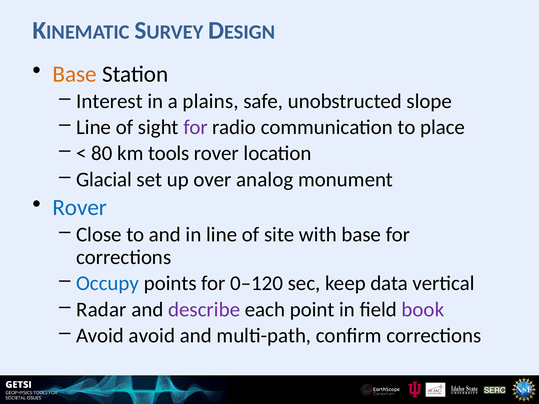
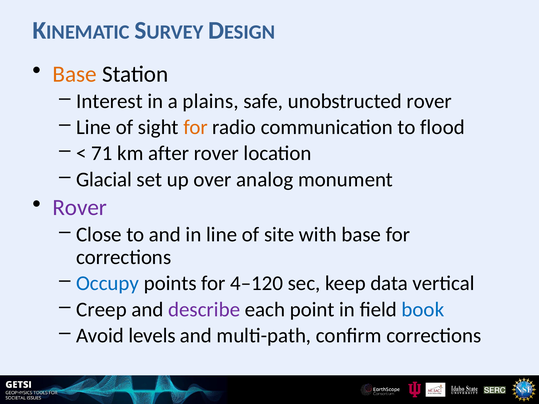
unobstructed slope: slope -> rover (429, 101)
for colour: purple -> orange (196, 127)
place: place -> flood (443, 127)
80: 80 -> 71 (102, 154)
tools: tools -> after (169, 154)
Rover colour: blue -> purple (80, 208)
0–120: 0–120 -> 4–120 (257, 284)
Radar: Radar -> Creep (101, 310)
book colour: purple -> blue (423, 310)
Avoid avoid: avoid -> levels (152, 336)
